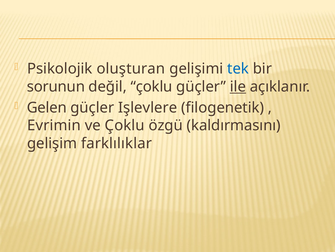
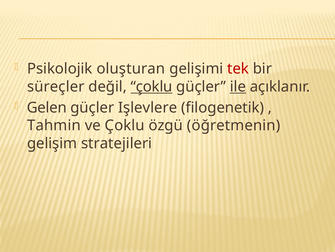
tek colour: blue -> red (238, 69)
sorunun: sorunun -> süreçler (56, 86)
çoklu underline: none -> present (152, 86)
Evrimin: Evrimin -> Tahmin (54, 125)
kaldırmasını: kaldırmasını -> öğretmenin (234, 125)
farklılıklar: farklılıklar -> stratejileri (117, 143)
